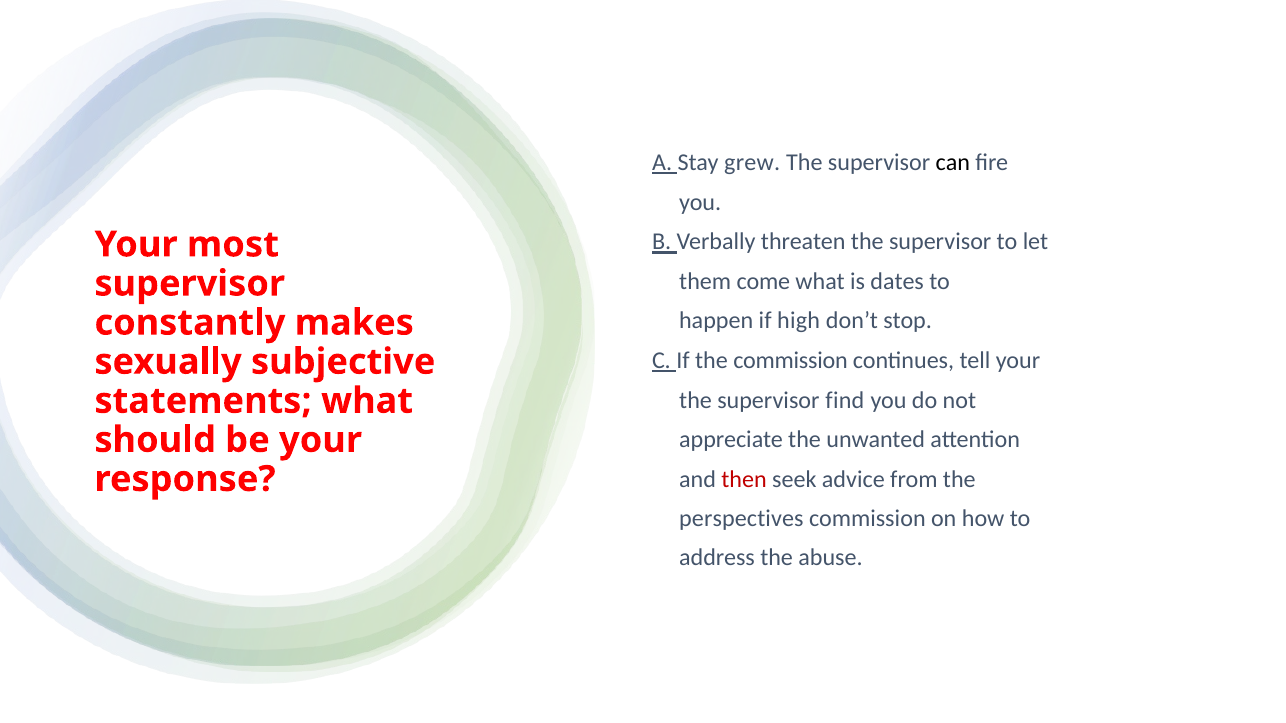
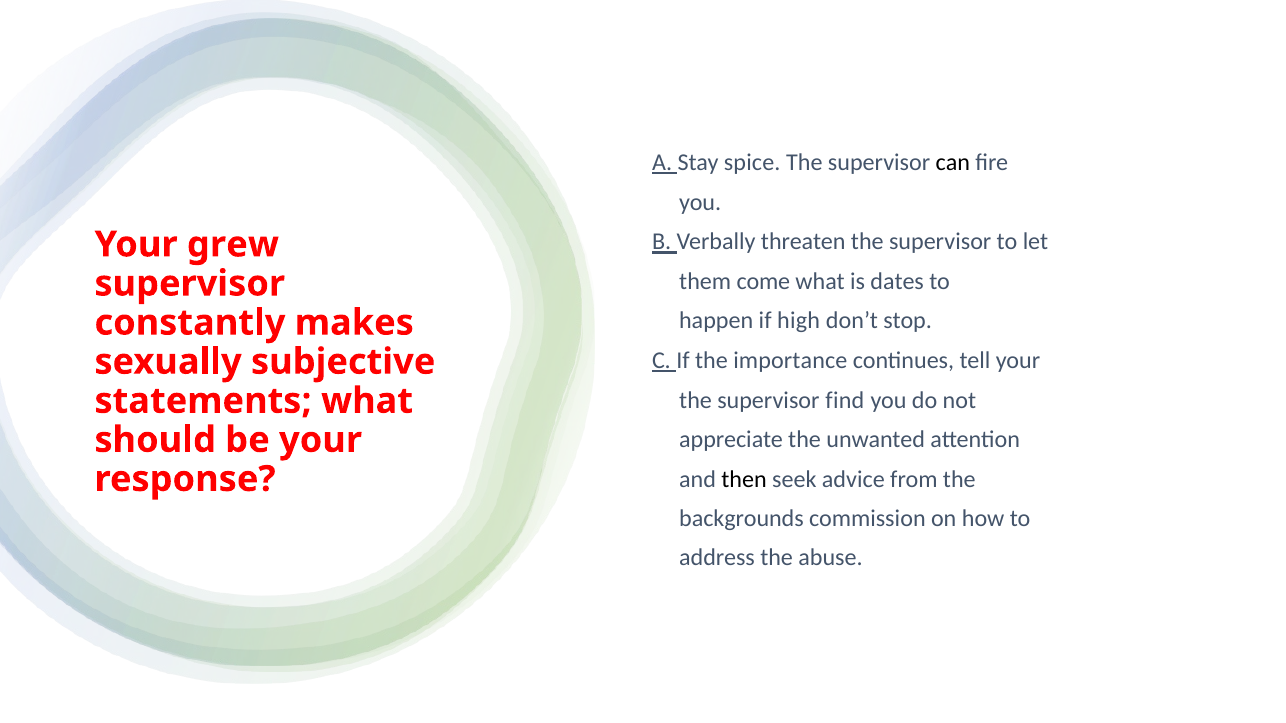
grew: grew -> spice (752, 163)
most: most -> grew (233, 245)
the commission: commission -> importance (790, 361)
then colour: red -> black (744, 479)
perspectives: perspectives -> backgrounds (741, 519)
